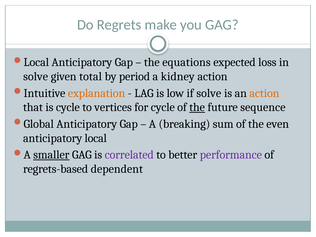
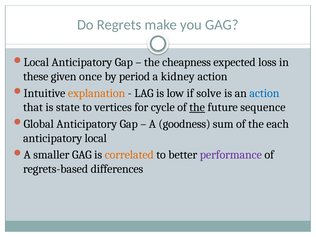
equations: equations -> cheapness (187, 62)
solve: solve -> these (36, 77)
total: total -> once (91, 77)
action colour: orange -> blue (264, 93)
is cycle: cycle -> state (68, 107)
breaking: breaking -> goodness (184, 124)
even: even -> each (278, 124)
smaller underline: present -> none (51, 155)
correlated colour: purple -> orange (129, 155)
dependent: dependent -> differences (117, 169)
